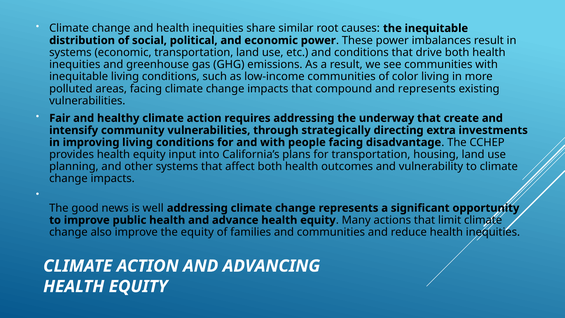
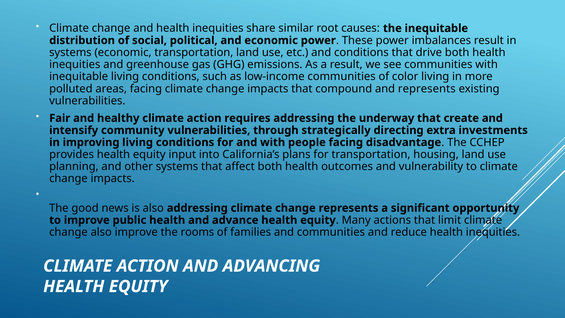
is well: well -> also (153, 208)
the equity: equity -> rooms (197, 232)
